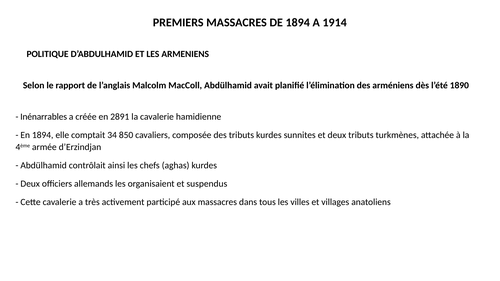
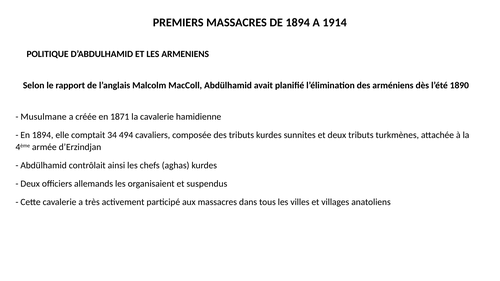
Inénarrables: Inénarrables -> Musulmane (44, 117)
2891: 2891 -> 1871 (120, 117)
850: 850 -> 494 (126, 135)
